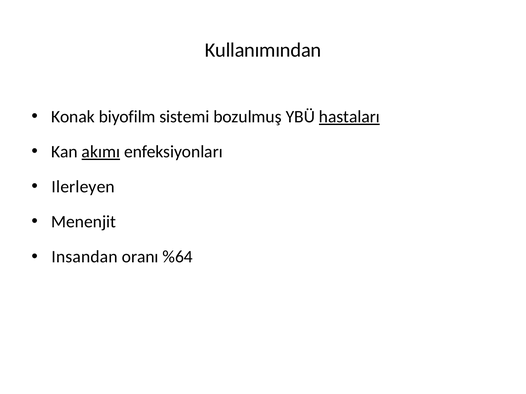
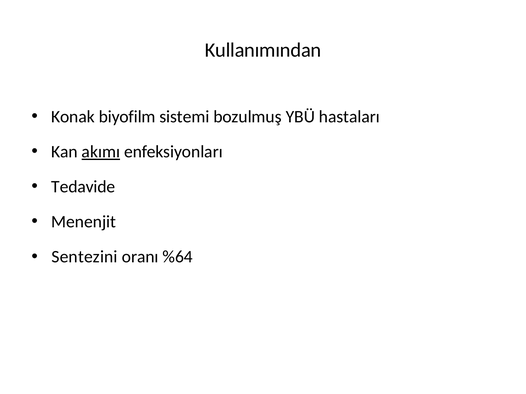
hastaları underline: present -> none (349, 117)
Ilerleyen: Ilerleyen -> Tedavide (83, 187)
Insandan: Insandan -> Sentezini (85, 257)
